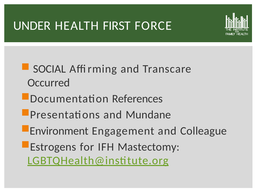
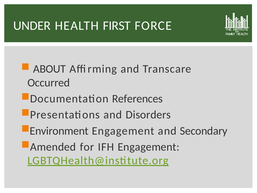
SOCIAL: SOCIAL -> ABOUT (50, 69)
Mundane: Mundane -> Disorders (148, 115)
Colleague: Colleague -> Secondary (204, 131)
Estrogens: Estrogens -> Amended (53, 147)
IFH Mastectomy: Mastectomy -> Engagement (149, 147)
